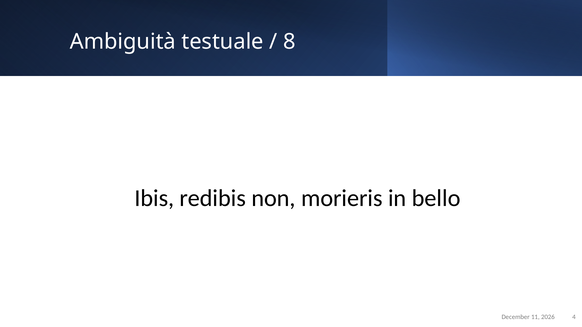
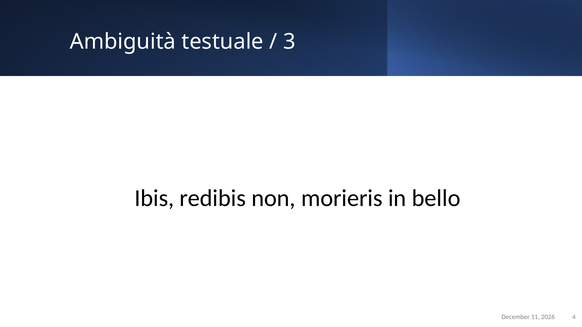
8: 8 -> 3 (289, 42)
